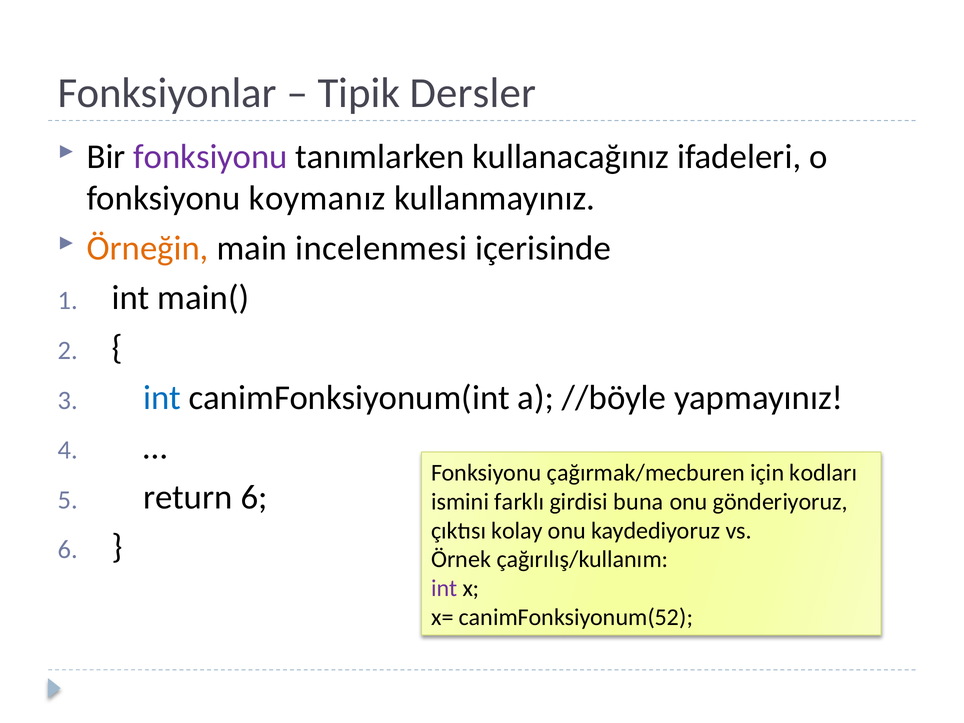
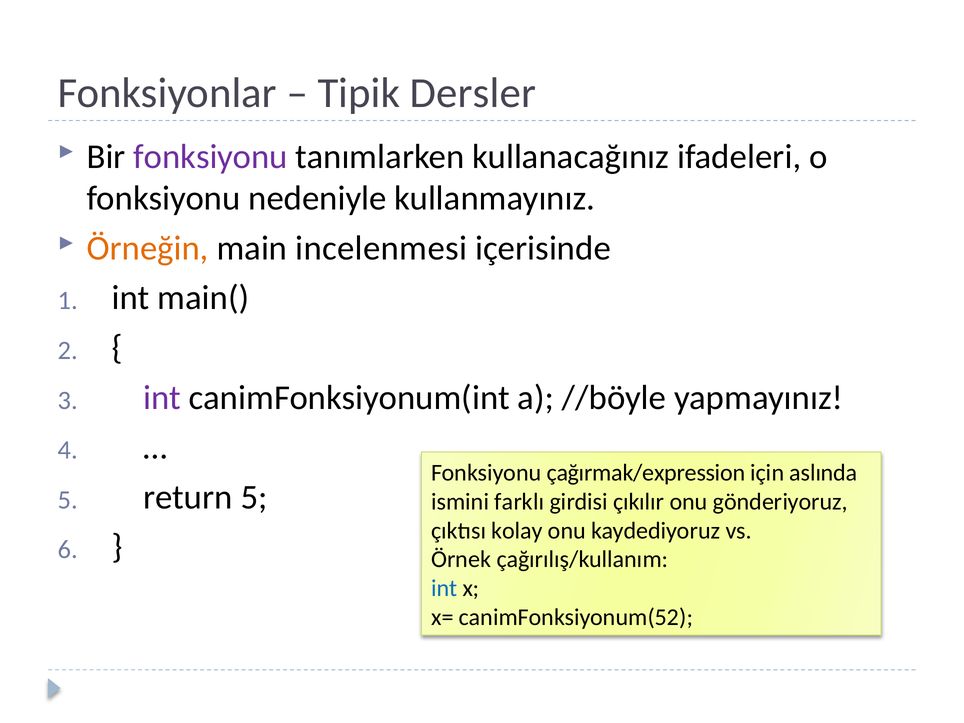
koymanız: koymanız -> nedeniyle (317, 198)
int colour: blue -> purple (162, 398)
çağırmak/mecburen: çağırmak/mecburen -> çağırmak/expression (646, 473)
kodları: kodları -> aslında (823, 473)
return 6: 6 -> 5 (254, 497)
buna: buna -> çıkılır (639, 502)
int colour: purple -> blue (444, 588)
